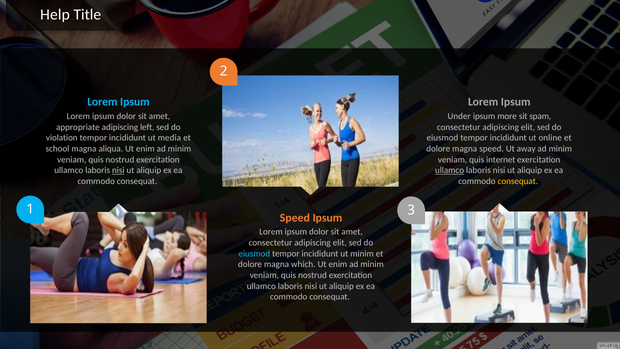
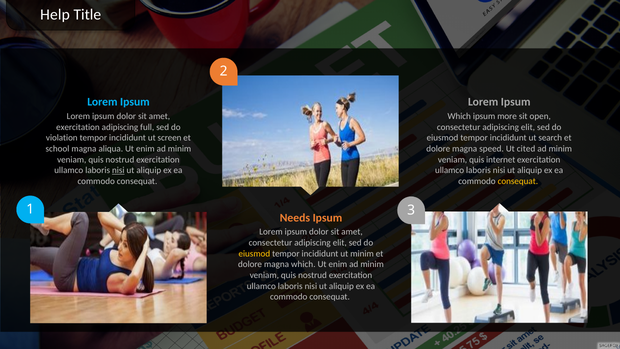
Under: Under -> Which (459, 116)
spam: spam -> open (540, 116)
appropriate: appropriate -> exercitation (78, 127)
left: left -> full (147, 127)
media: media -> screen (170, 138)
online: online -> search (550, 138)
away: away -> cited (526, 149)
ullamco underline: present -> none (450, 170)
Speed: Speed -> Needs (295, 218)
eiusmod colour: light blue -> yellow (254, 253)
